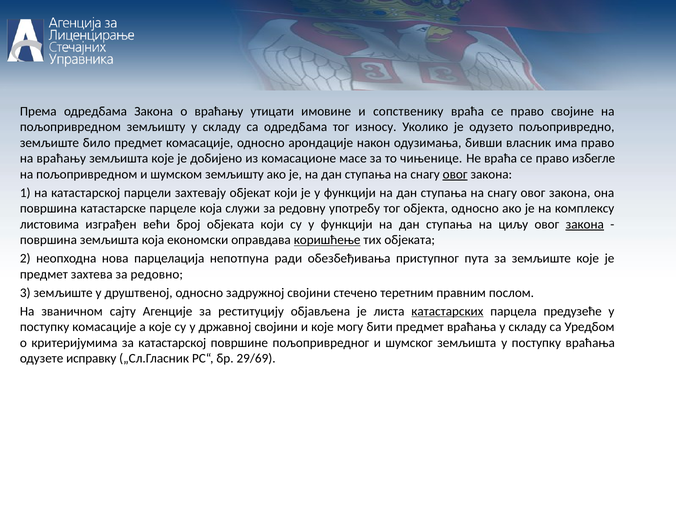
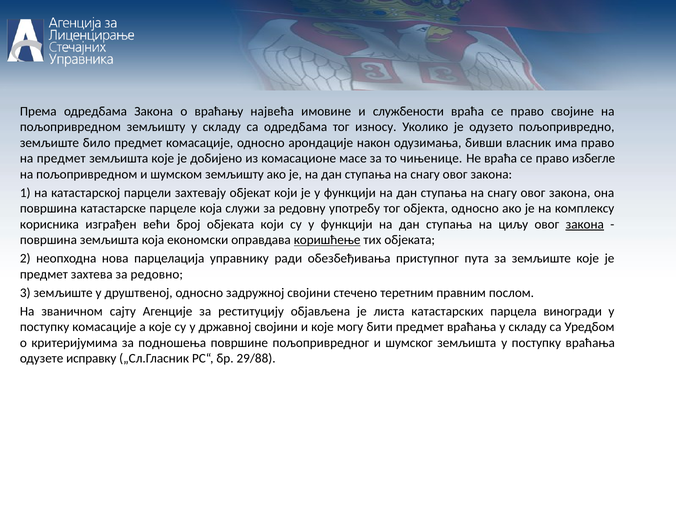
утицати: утицати -> највећа (272, 111)
сопственику: сопственику -> службености (408, 111)
на враћању: враћању -> предмет (61, 159)
овог underline: present -> none (455, 174)
листовима: листовима -> корисника (49, 224)
непотпуна: непотпуна -> управнику (239, 259)
катастарских underline: present -> none (447, 311)
предузеће: предузеће -> виногради (573, 311)
за катастарској: катастарској -> подношења (172, 343)
29/69: 29/69 -> 29/88 (256, 359)
